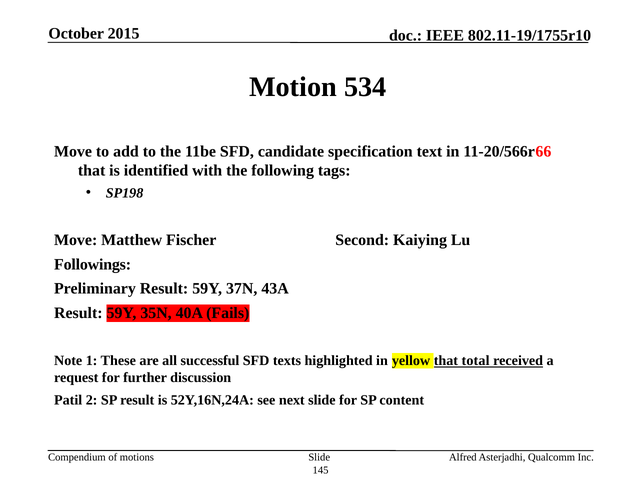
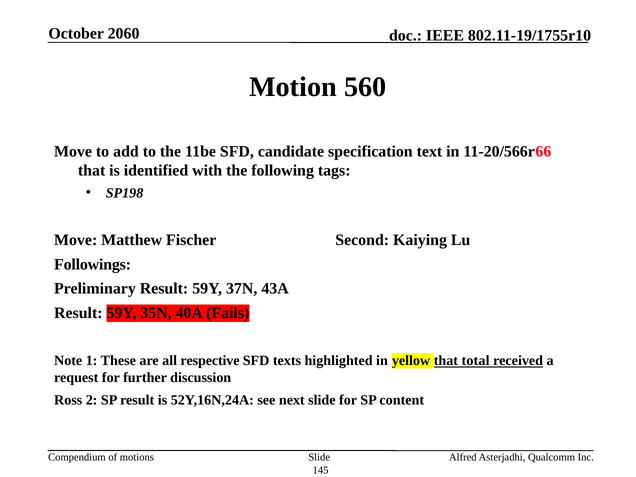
2015: 2015 -> 2060 (124, 34)
534: 534 -> 560 (365, 87)
successful: successful -> respective (210, 361)
Patil: Patil -> Ross (68, 400)
